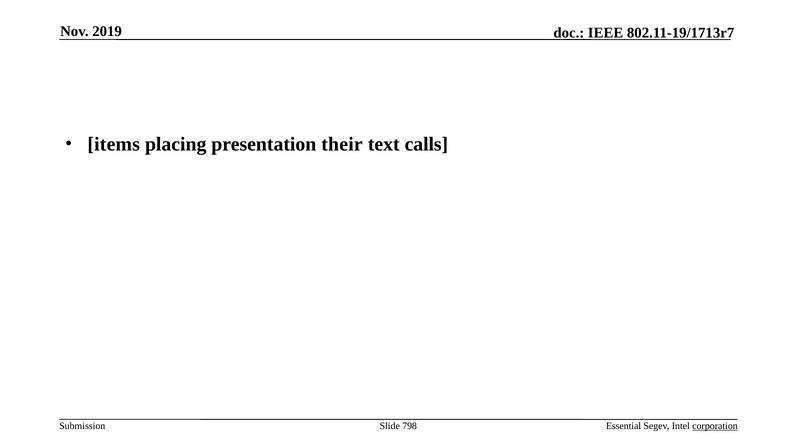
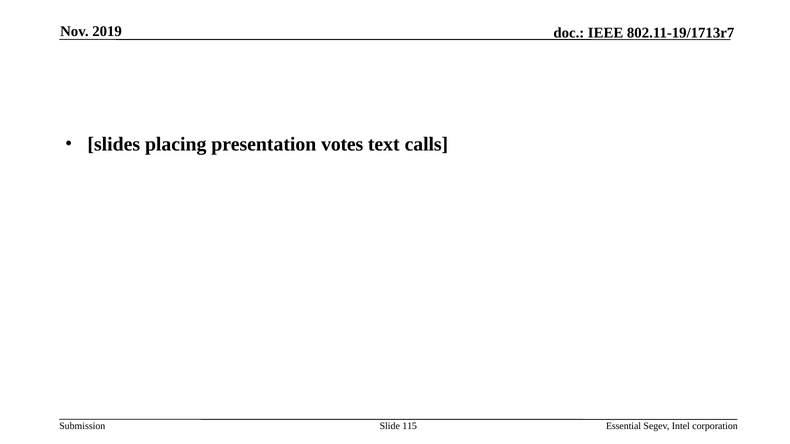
items: items -> slides (114, 145)
their: their -> votes (342, 145)
798: 798 -> 115 (410, 426)
corporation underline: present -> none (715, 426)
